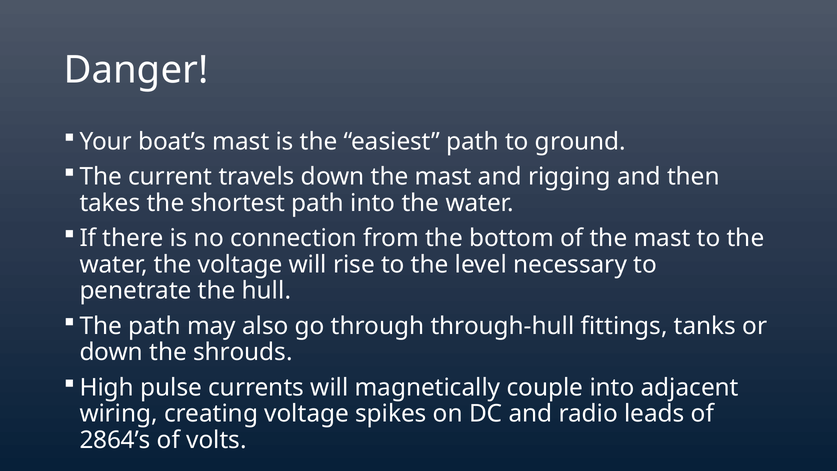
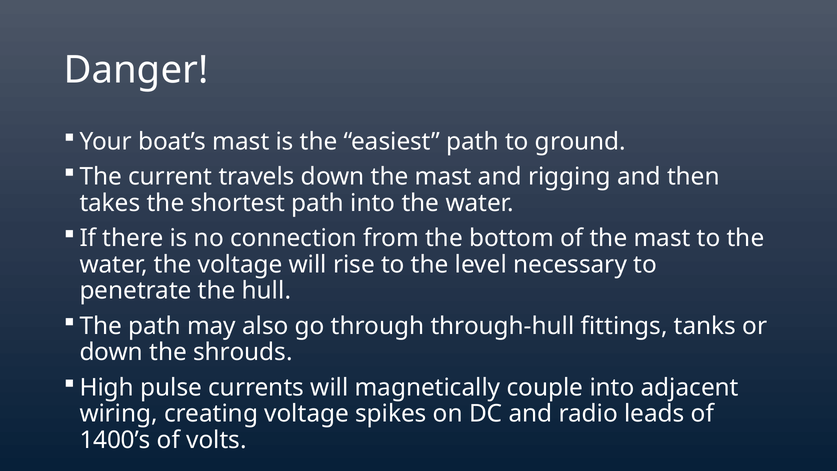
2864’s: 2864’s -> 1400’s (115, 440)
